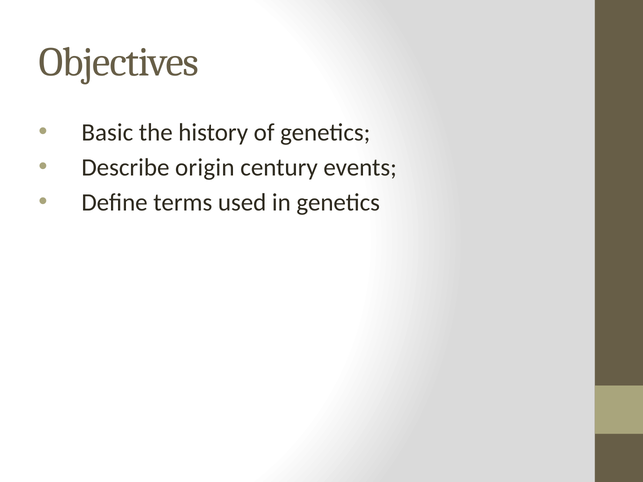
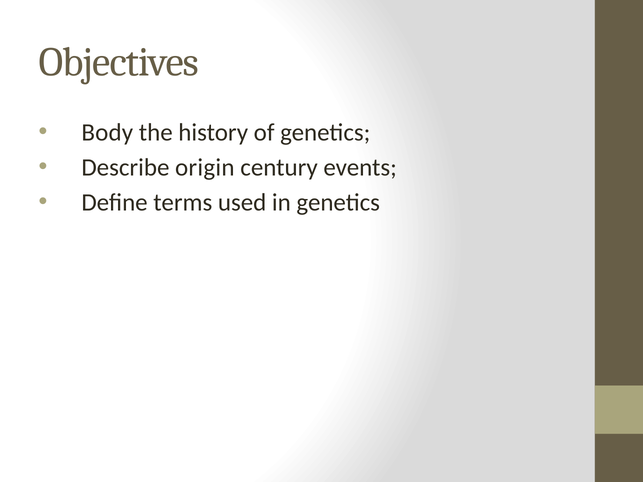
Basic: Basic -> Body (107, 132)
